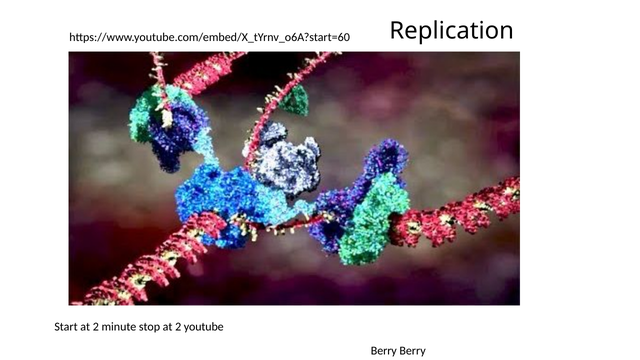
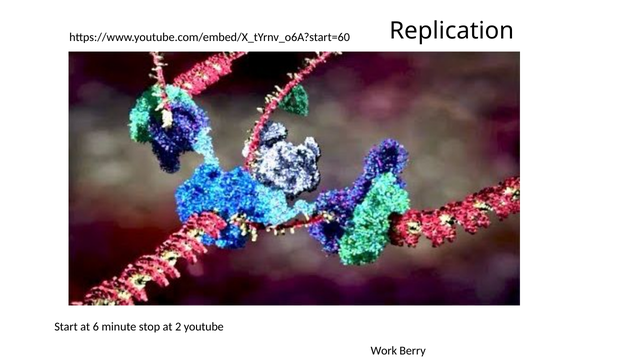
Start at 2: 2 -> 6 (96, 327)
Berry: Berry -> Work (384, 351)
